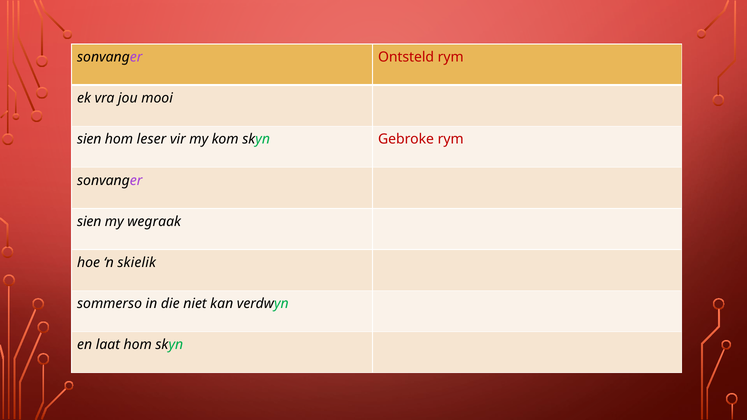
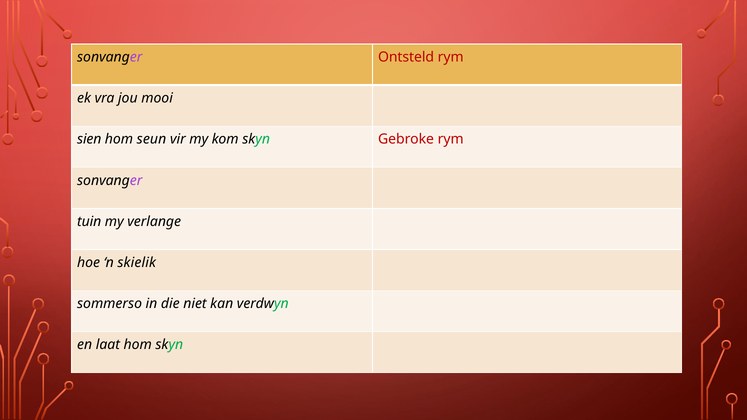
leser: leser -> seun (152, 139)
sien: sien -> tuin (89, 222)
wegraak: wegraak -> verlange (154, 222)
